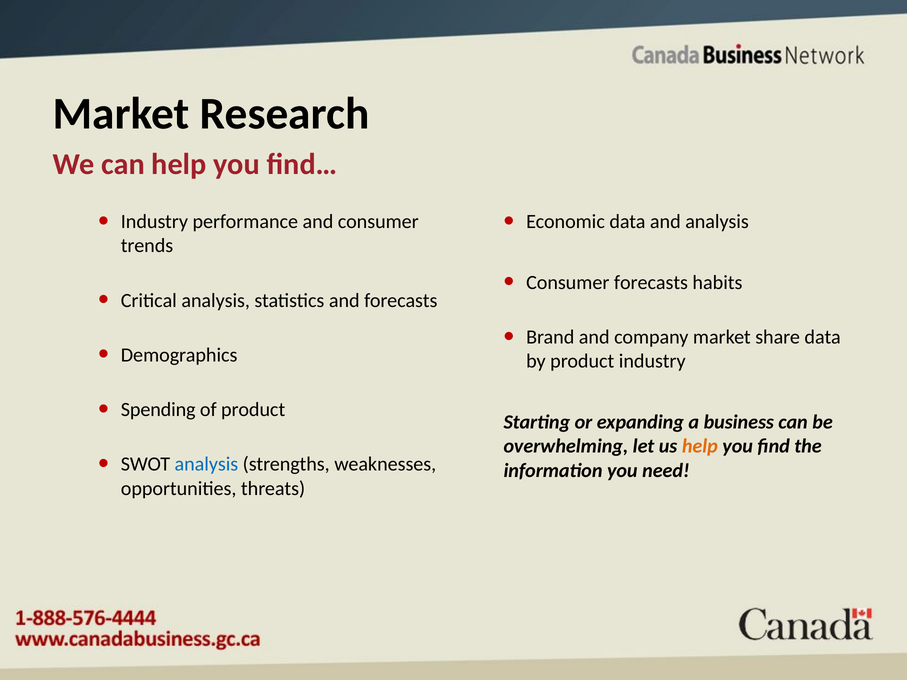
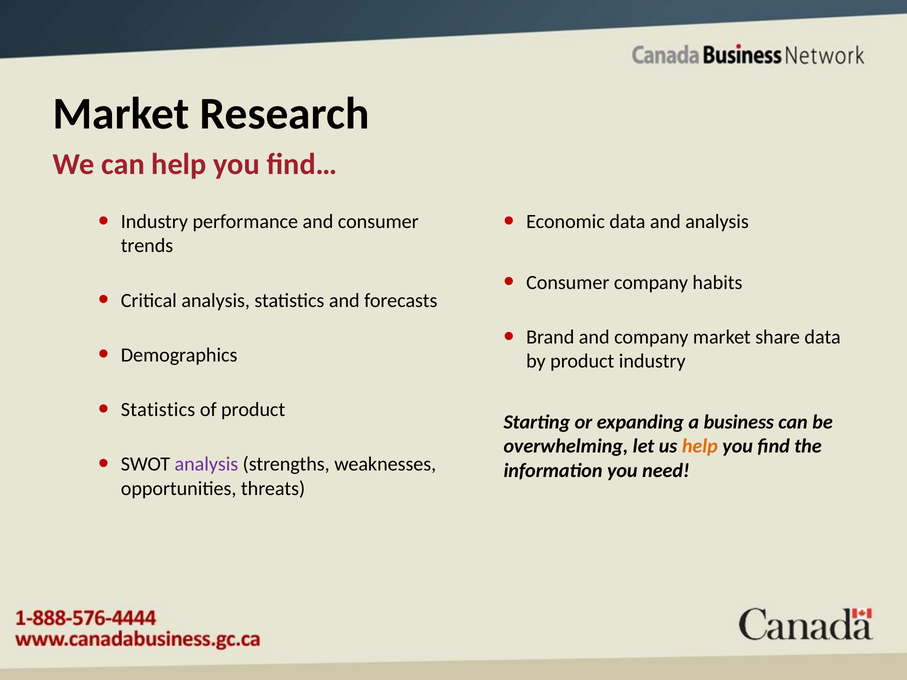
Consumer forecasts: forecasts -> company (651, 283)
Spending: Spending -> Statistics (158, 410)
analysis colour: blue -> purple (206, 464)
